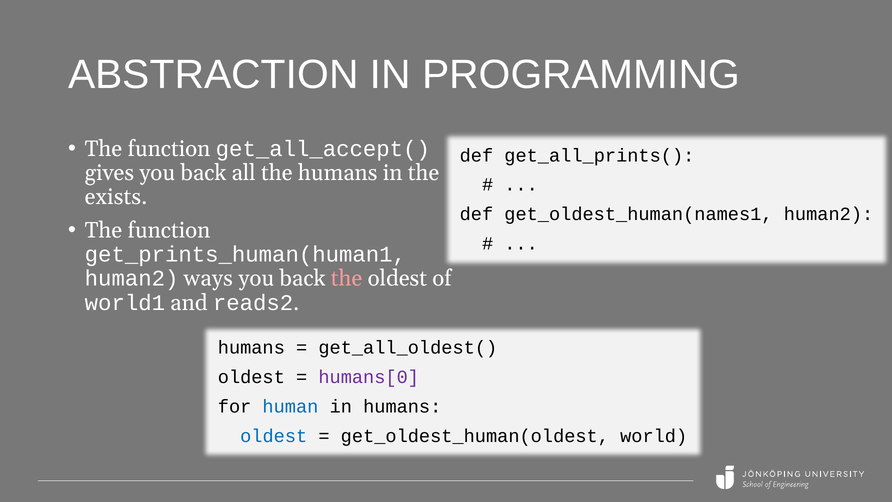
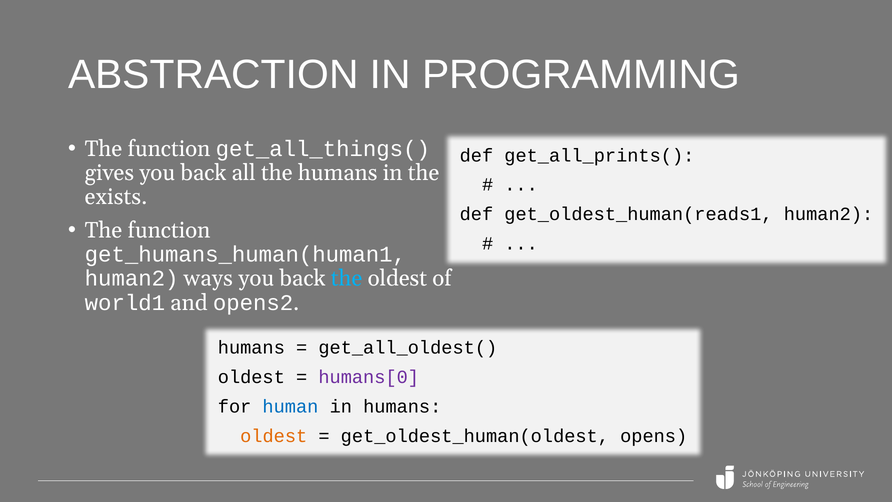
get_all_accept(: get_all_accept( -> get_all_things( (323, 149)
get_oldest_human(names1: get_oldest_human(names1 -> get_oldest_human(reads1 (638, 214)
get_prints_human(human1: get_prints_human(human1 -> get_humans_human(human1 (245, 254)
the colour: pink -> light blue (347, 278)
reads2: reads2 -> opens2 (253, 303)
oldest colour: blue -> orange (274, 436)
world: world -> opens (654, 436)
